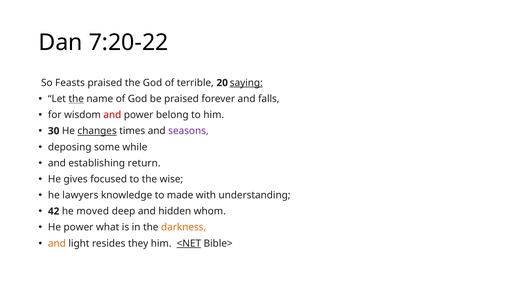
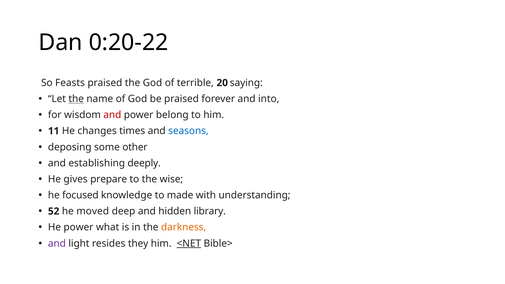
7:20-22: 7:20-22 -> 0:20-22 (129, 42)
saying underline: present -> none (246, 83)
falls: falls -> into (269, 99)
30: 30 -> 11 (54, 131)
changes underline: present -> none (97, 131)
seasons colour: purple -> blue (188, 131)
while: while -> other (135, 147)
return: return -> deeply (144, 163)
focused: focused -> prepare (109, 179)
lawyers: lawyers -> focused (80, 195)
42: 42 -> 52 (54, 211)
whom: whom -> library (210, 211)
and colour: orange -> purple (57, 243)
